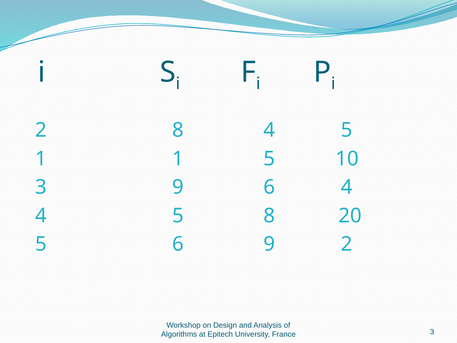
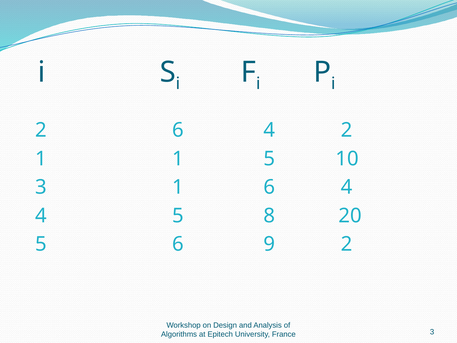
2 8: 8 -> 6 (178, 130)
5: 5 -> 2 (347, 130)
3 9: 9 -> 1 (178, 187)
